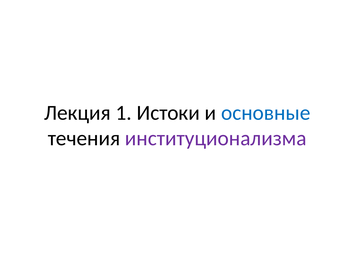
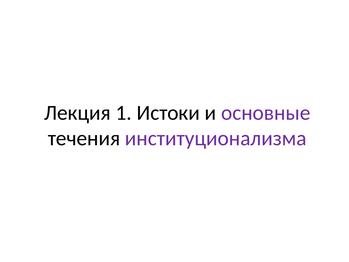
основные colour: blue -> purple (266, 113)
